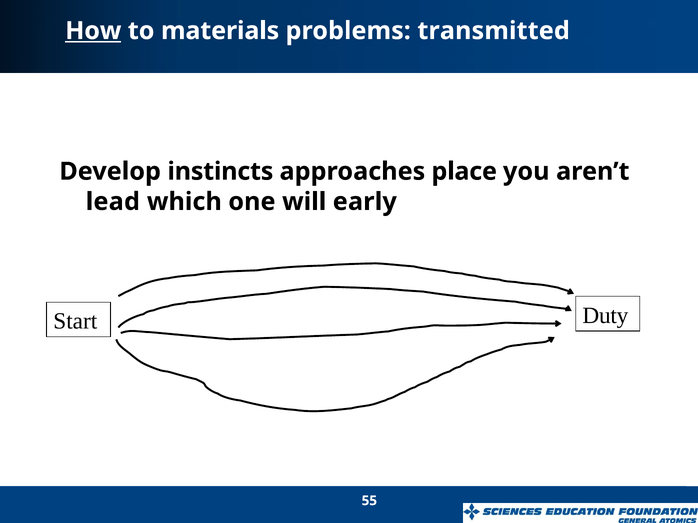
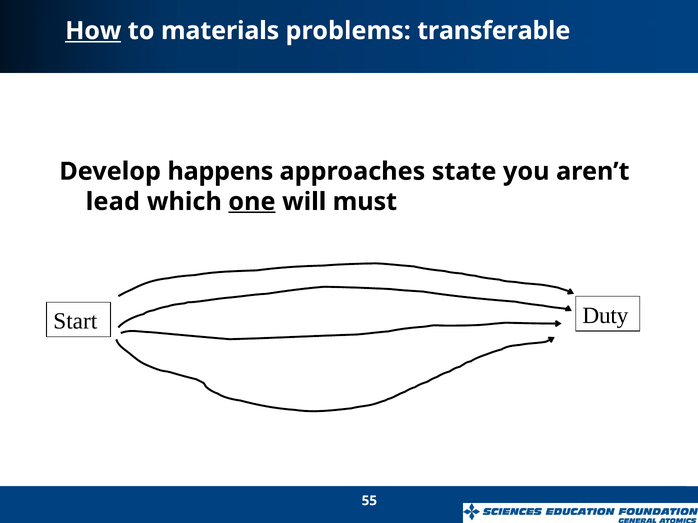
transmitted: transmitted -> transferable (494, 31)
instincts: instincts -> happens (220, 172)
place: place -> state (464, 172)
one underline: none -> present (252, 202)
early: early -> must (365, 202)
